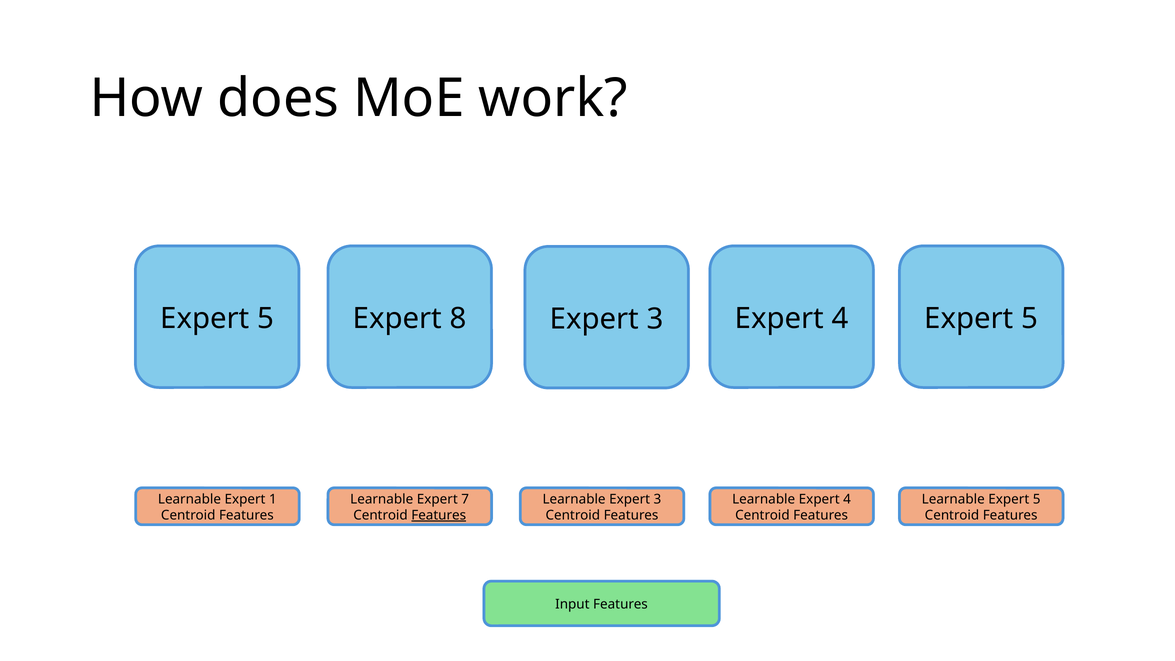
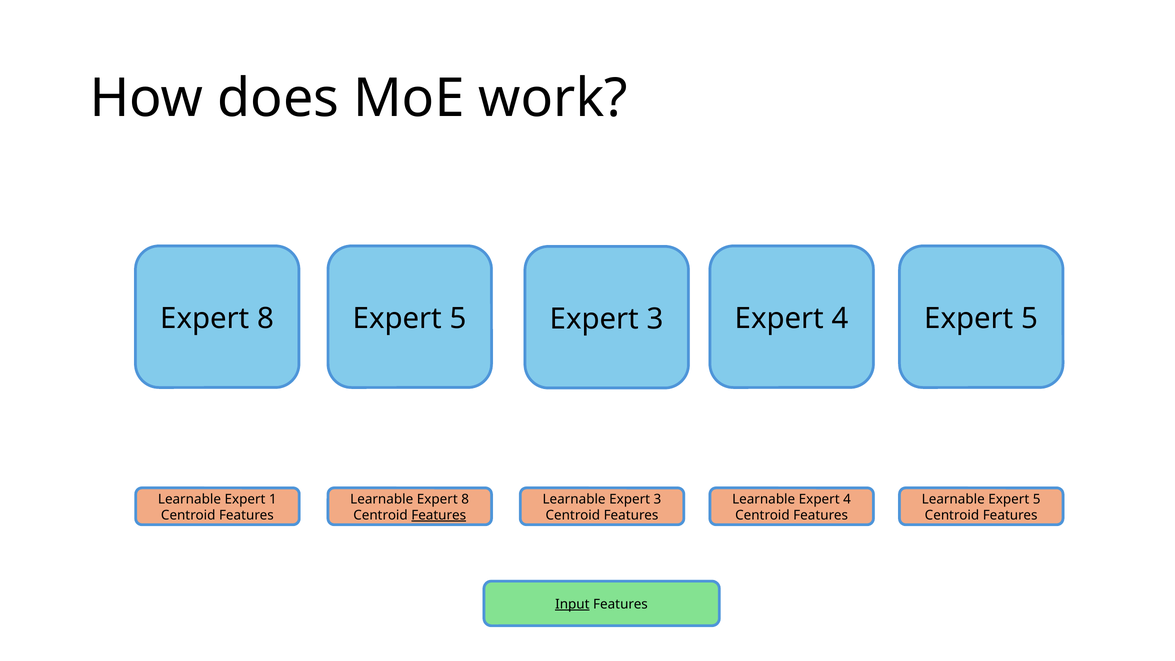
5: 5 -> 8 (265, 319)
8: 8 -> 5 (458, 319)
Learnable Expert 7: 7 -> 8 (465, 499)
Input underline: none -> present (572, 604)
